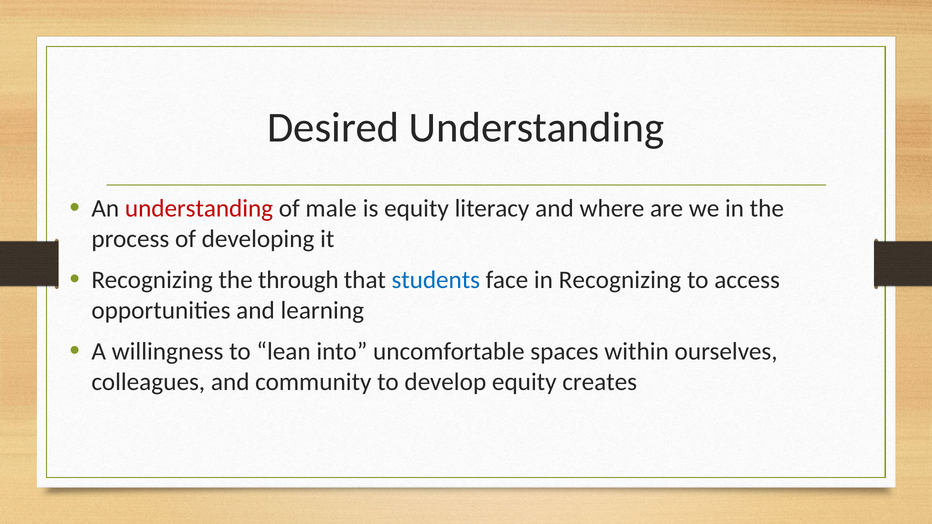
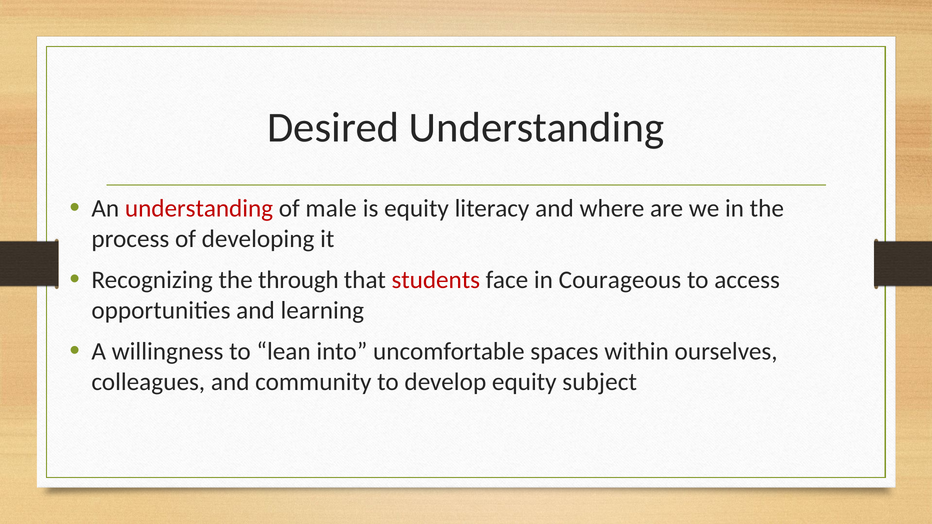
students colour: blue -> red (436, 280)
in Recognizing: Recognizing -> Courageous (620, 280)
creates: creates -> subject (600, 382)
